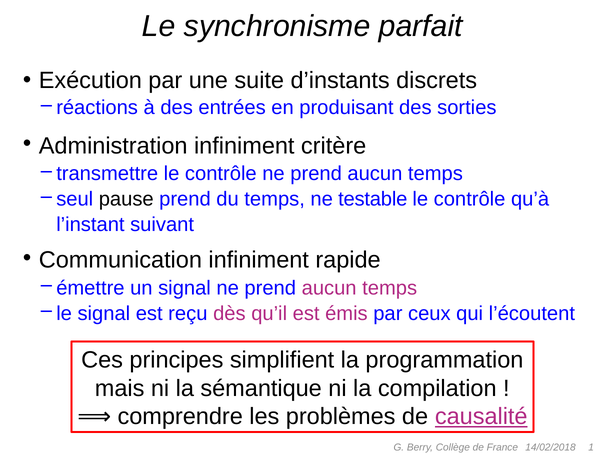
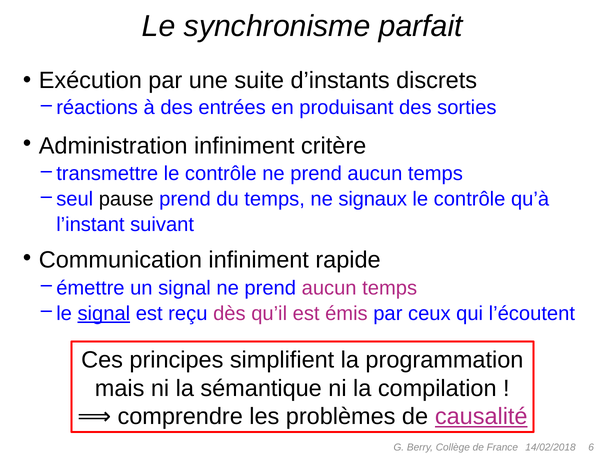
testable: testable -> signaux (373, 199)
signal underline: none -> present (104, 313)
1: 1 -> 6 (591, 447)
